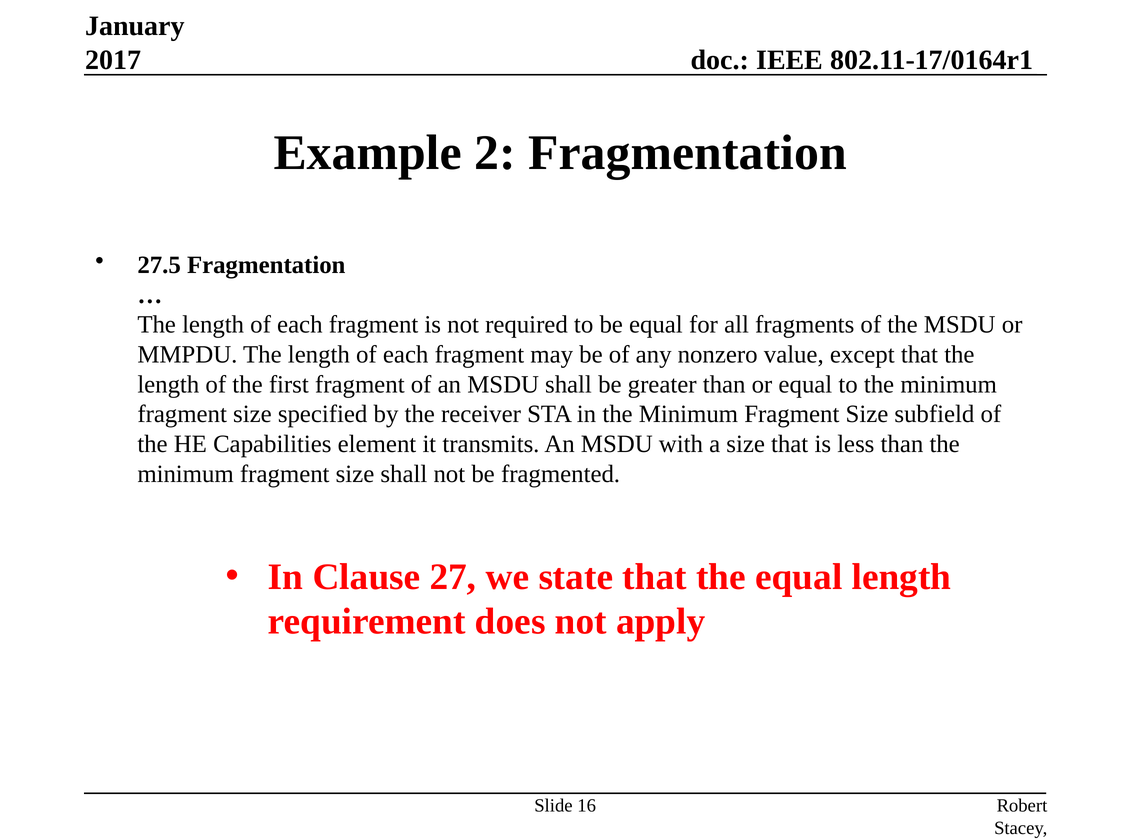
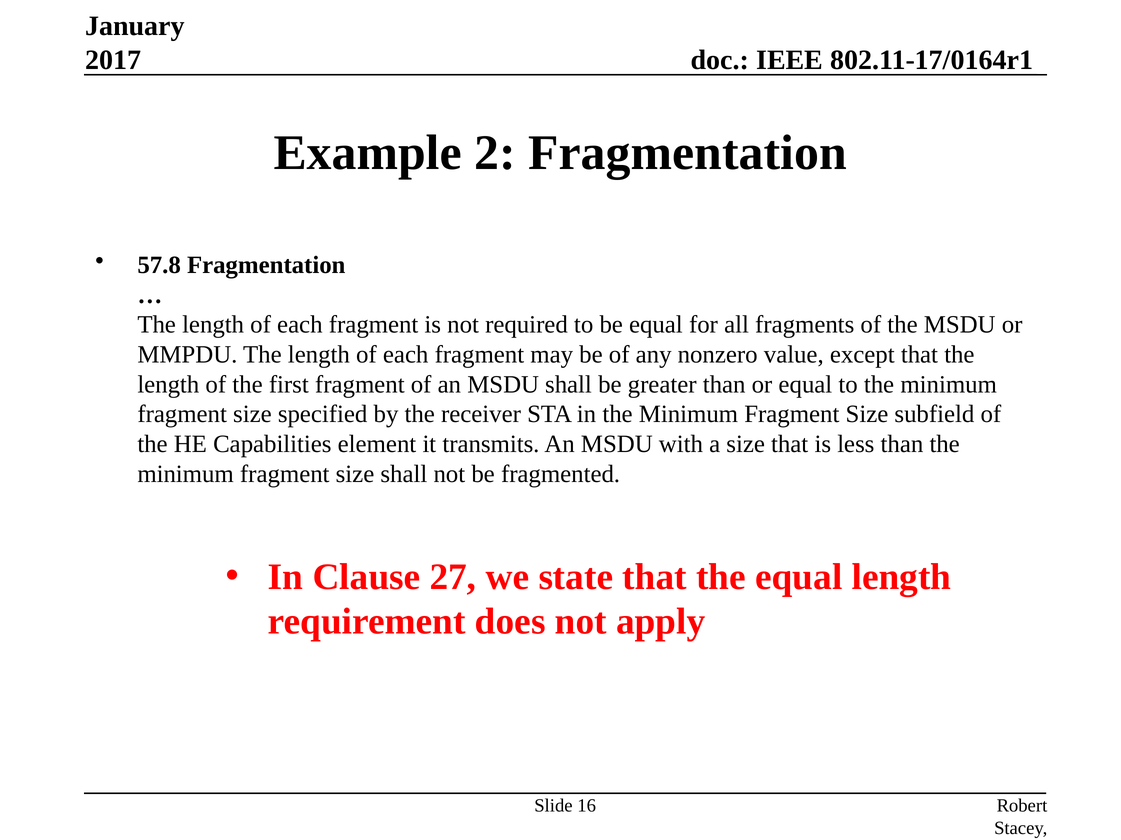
27.5: 27.5 -> 57.8 (159, 265)
